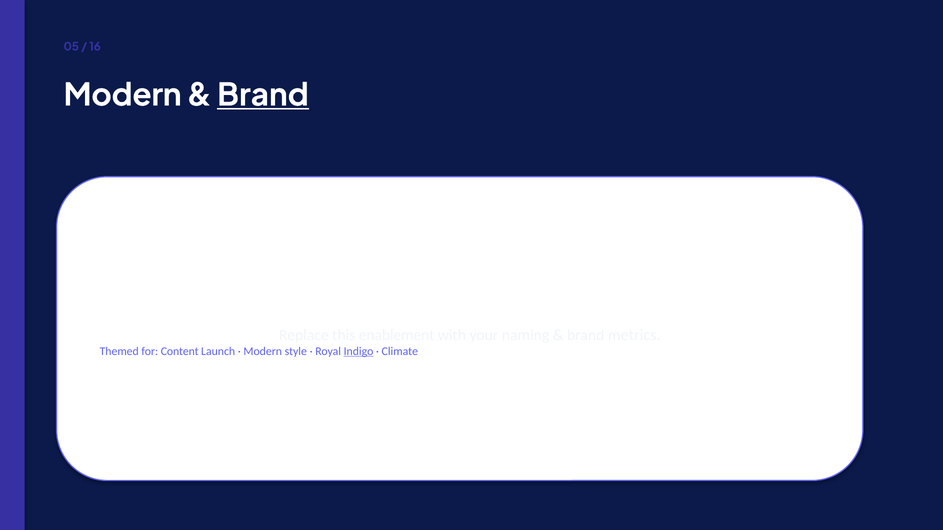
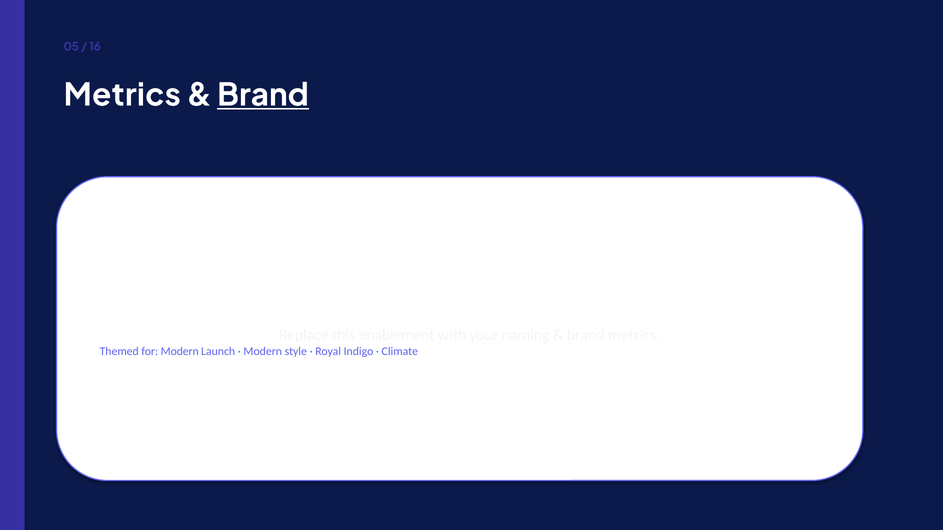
Modern: Modern -> Metrics (122, 95)
for Content: Content -> Modern (180, 351)
Indigo underline: present -> none (359, 351)
